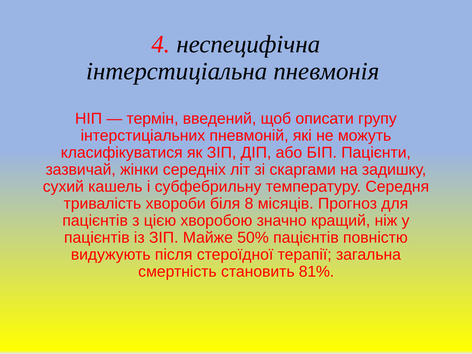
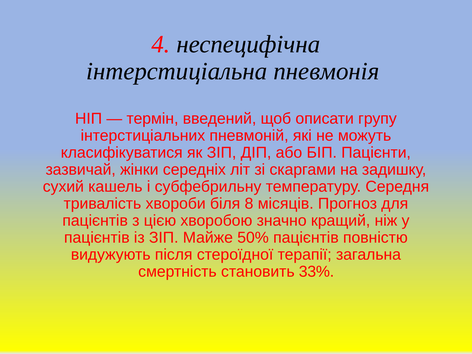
81%: 81% -> 33% (316, 272)
